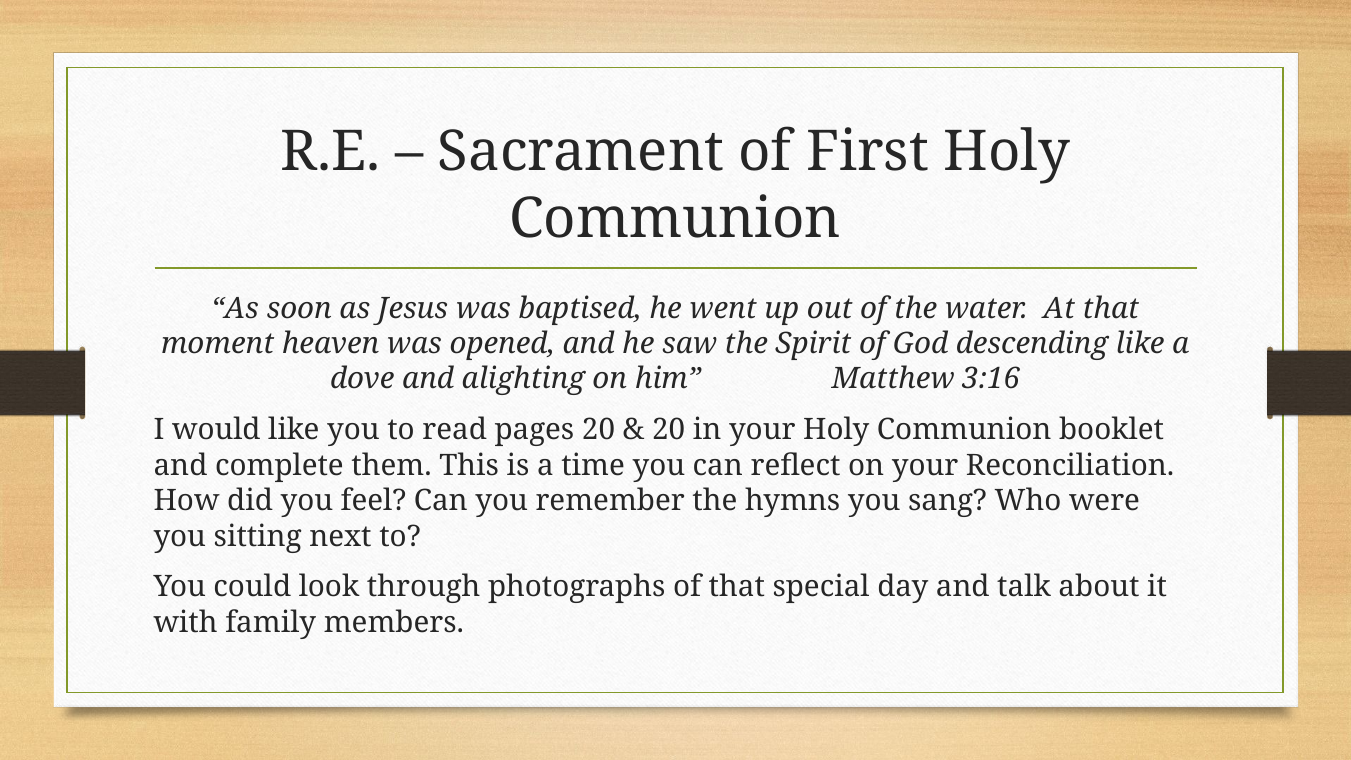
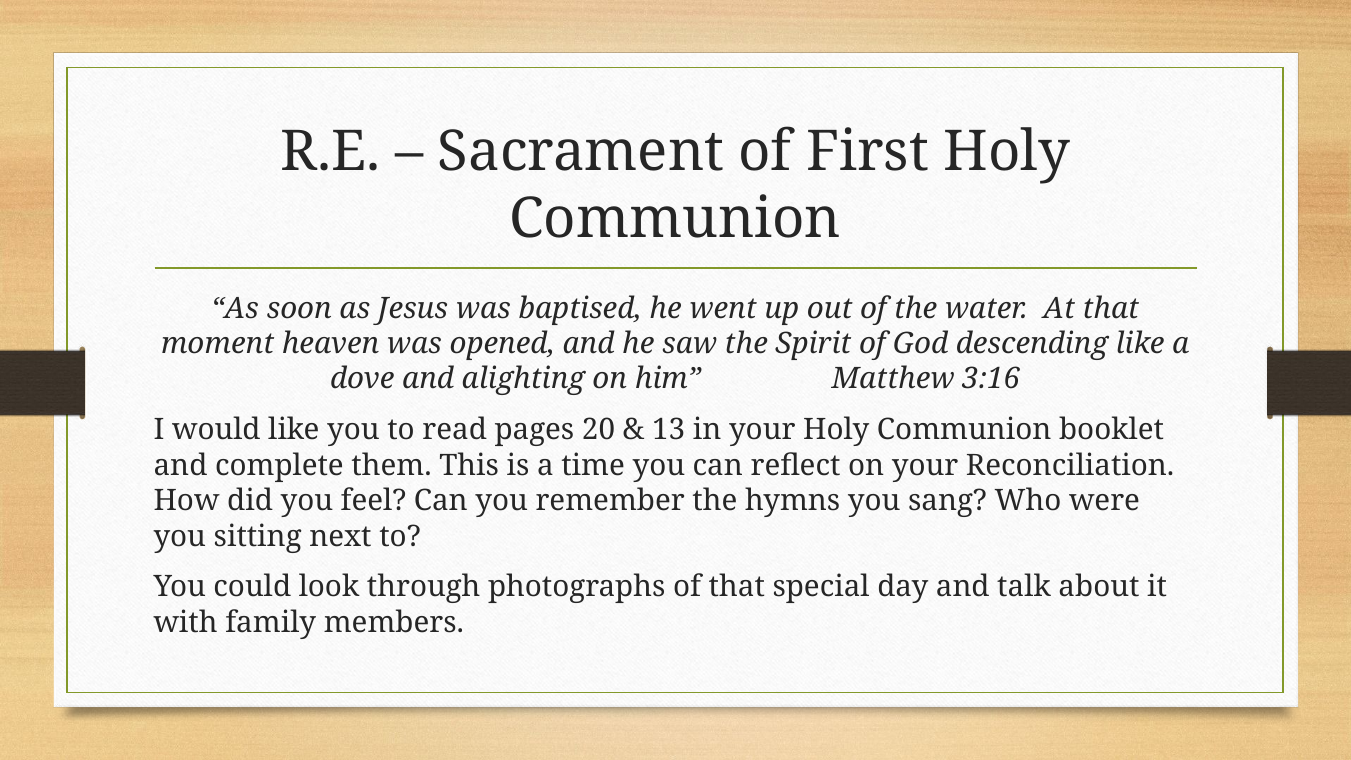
20: 20 -> 13 (669, 430)
